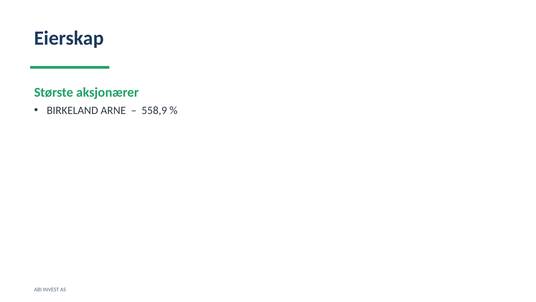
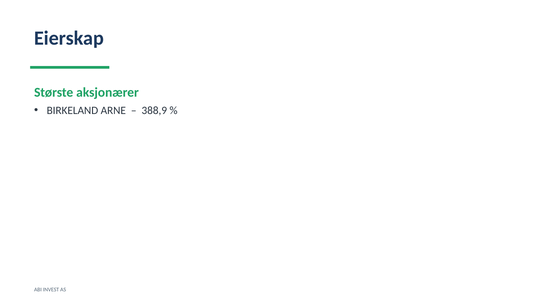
558,9: 558,9 -> 388,9 (154, 110)
